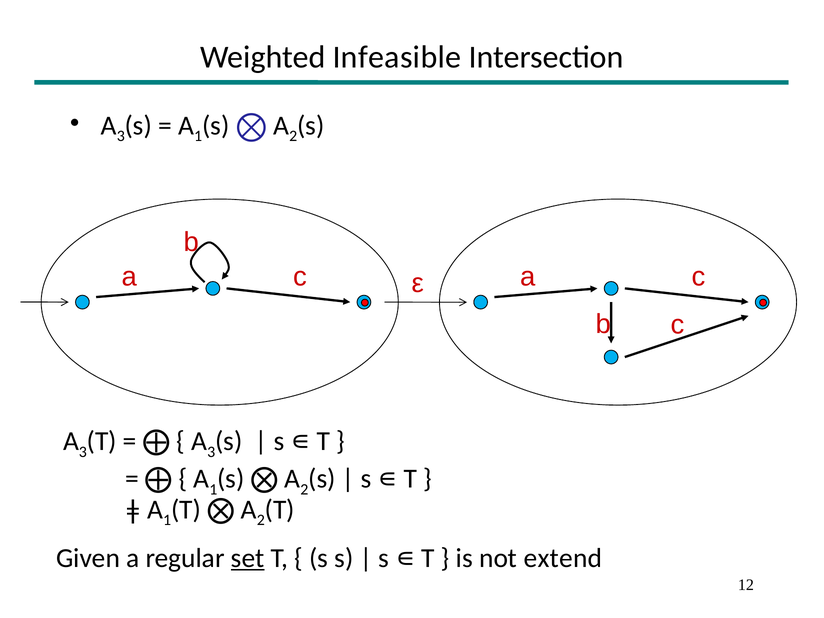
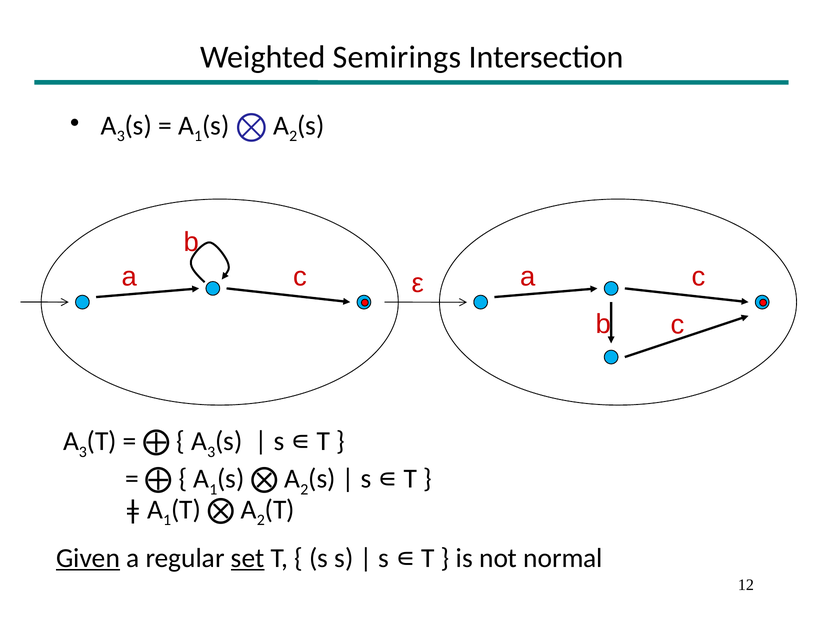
Infeasible: Infeasible -> Semirings (397, 57)
Given underline: none -> present (88, 558)
extend: extend -> normal (563, 558)
